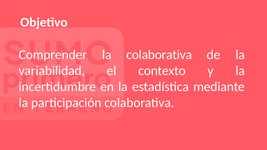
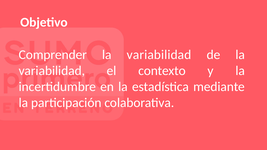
Comprender la colaborativa: colaborativa -> variabilidad (159, 55)
